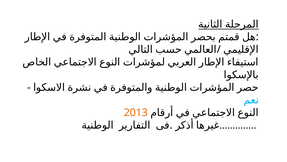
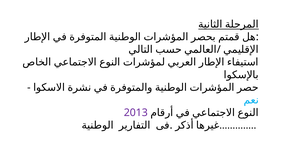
2013 colour: orange -> purple (136, 112)
